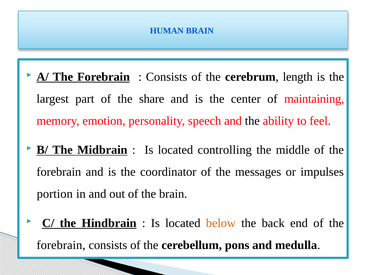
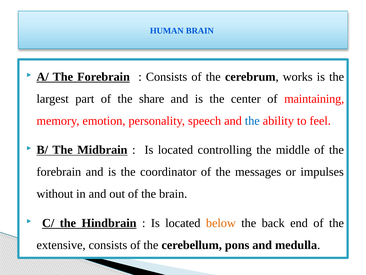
length: length -> works (298, 77)
the colour: black -> blue (252, 121)
portion: portion -> without (55, 194)
forebrain: forebrain -> extensive (61, 245)
